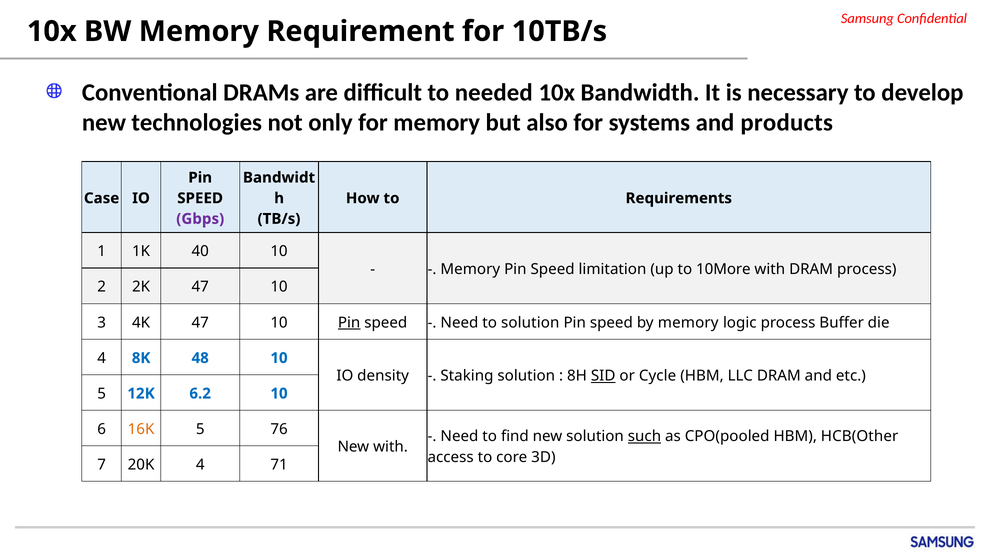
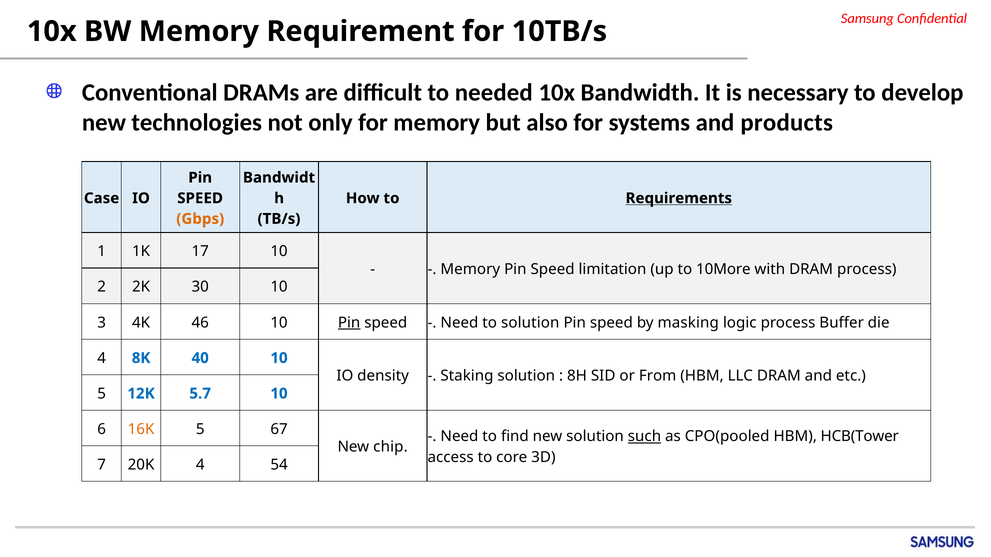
Requirements underline: none -> present (679, 198)
Gbps colour: purple -> orange (200, 219)
40: 40 -> 17 (200, 252)
2K 47: 47 -> 30 (200, 287)
4K 47: 47 -> 46 (200, 323)
by memory: memory -> masking (688, 323)
48: 48 -> 40 (200, 358)
SID underline: present -> none (603, 376)
Cycle: Cycle -> From (658, 376)
6.2: 6.2 -> 5.7 (200, 394)
76: 76 -> 67 (279, 429)
HCB(Other: HCB(Other -> HCB(Tower (860, 437)
New with: with -> chip (390, 447)
71: 71 -> 54 (279, 465)
